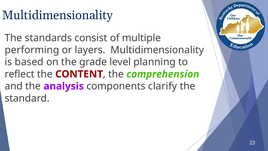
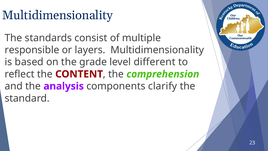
performing: performing -> responsible (32, 50)
planning: planning -> different (155, 62)
